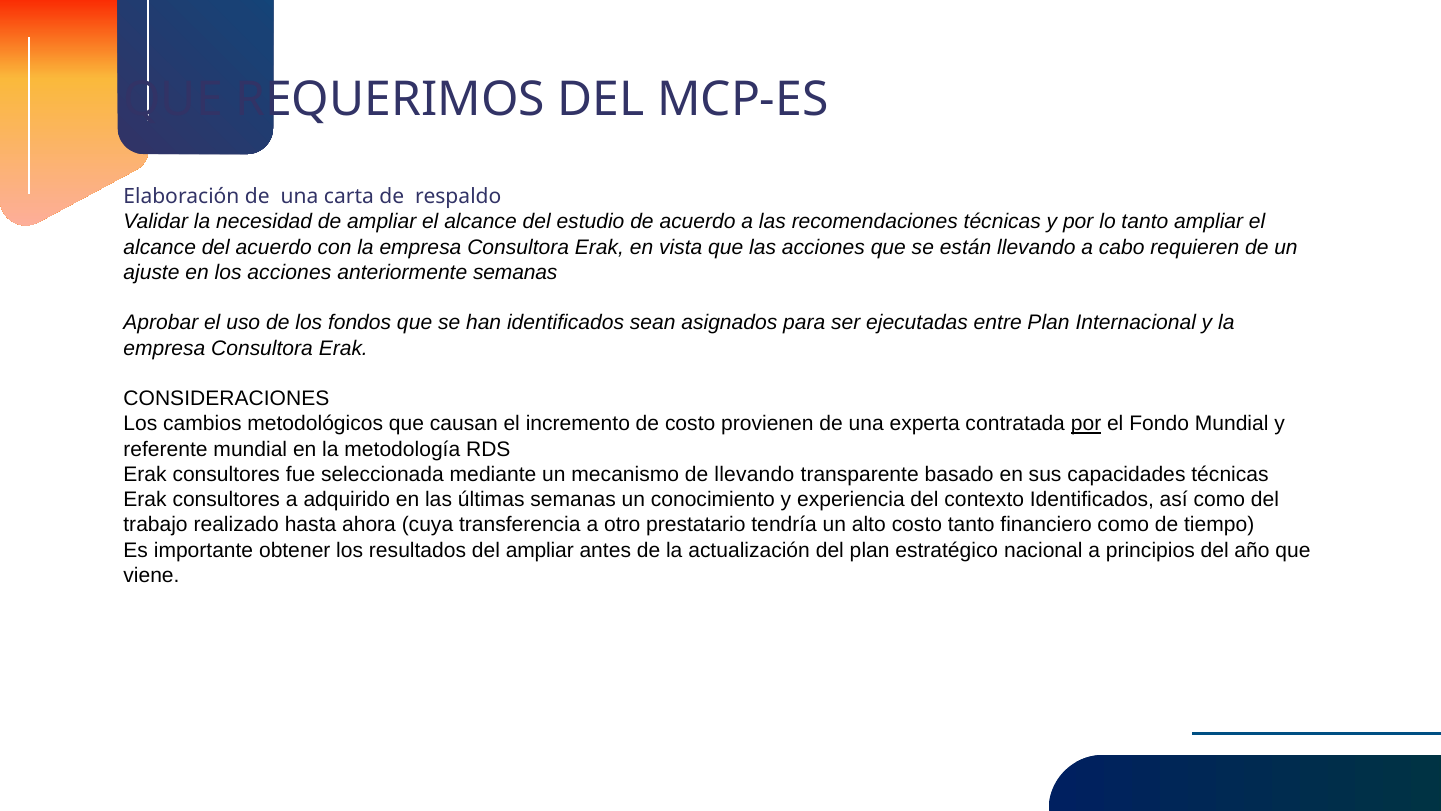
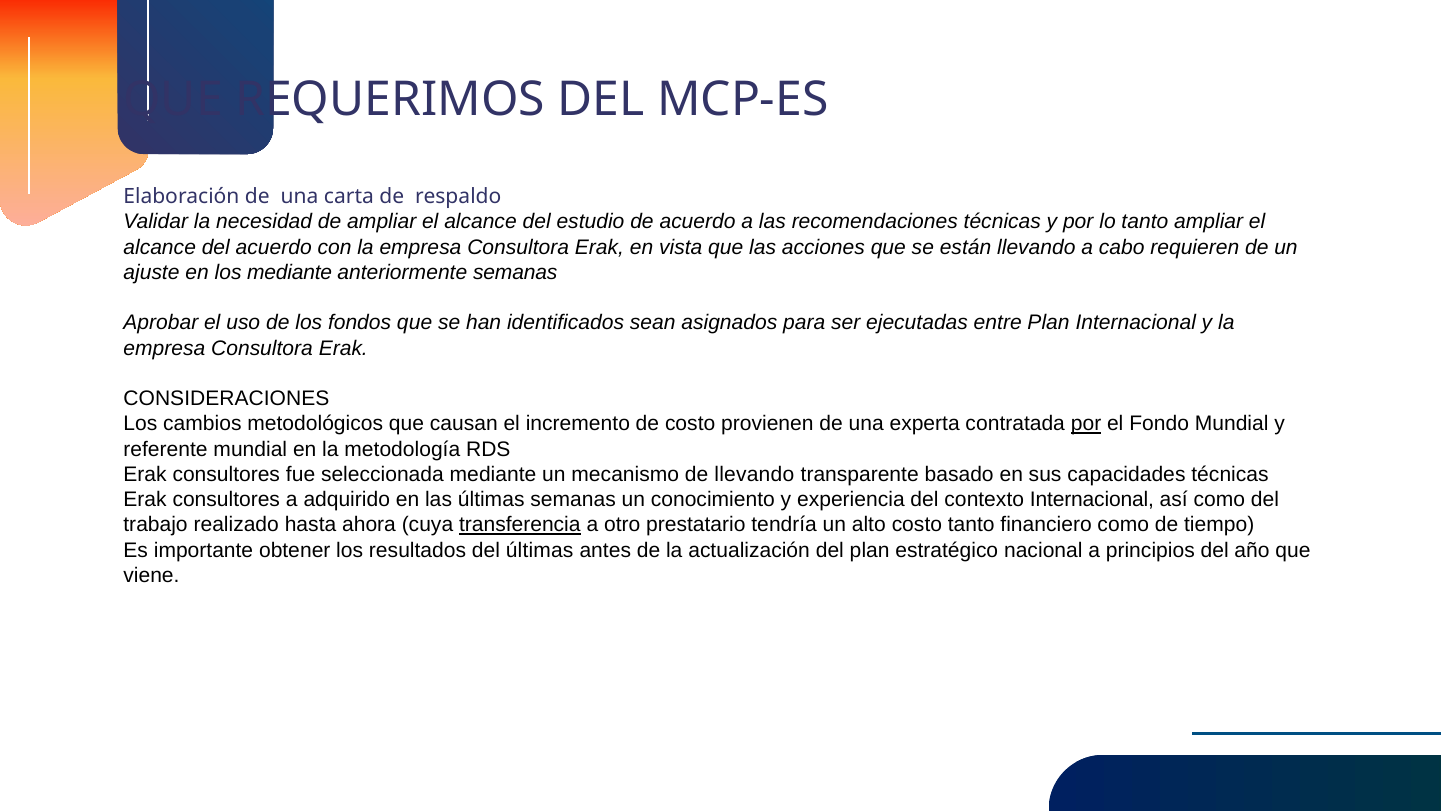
los acciones: acciones -> mediante (290, 272)
contexto Identificados: Identificados -> Internacional (1092, 499)
transferencia underline: none -> present (520, 525)
del ampliar: ampliar -> últimas (540, 550)
